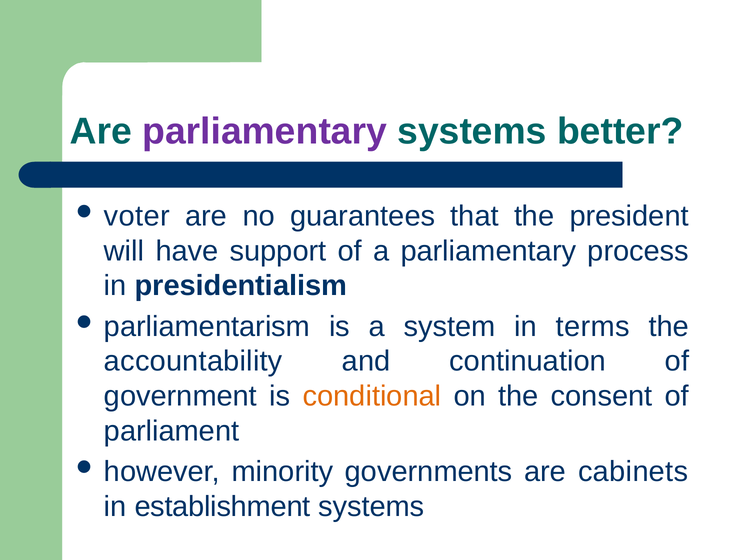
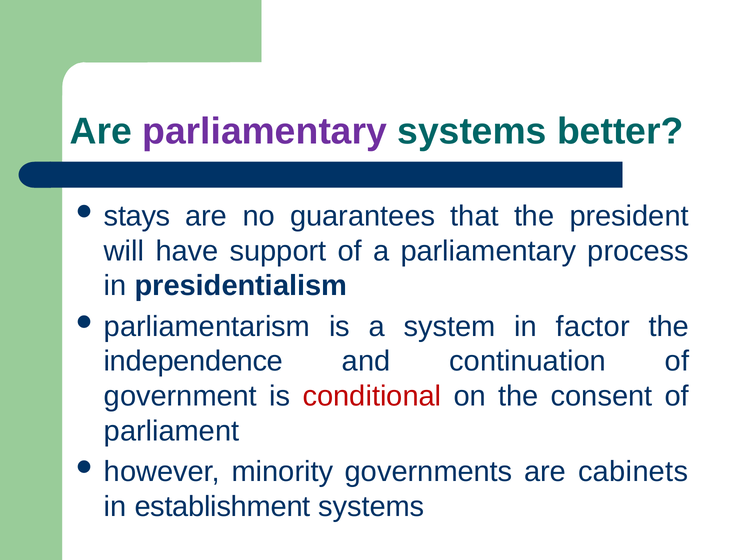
voter: voter -> stays (137, 216)
terms: terms -> factor (593, 327)
accountability: accountability -> independence (193, 362)
conditional colour: orange -> red (372, 396)
